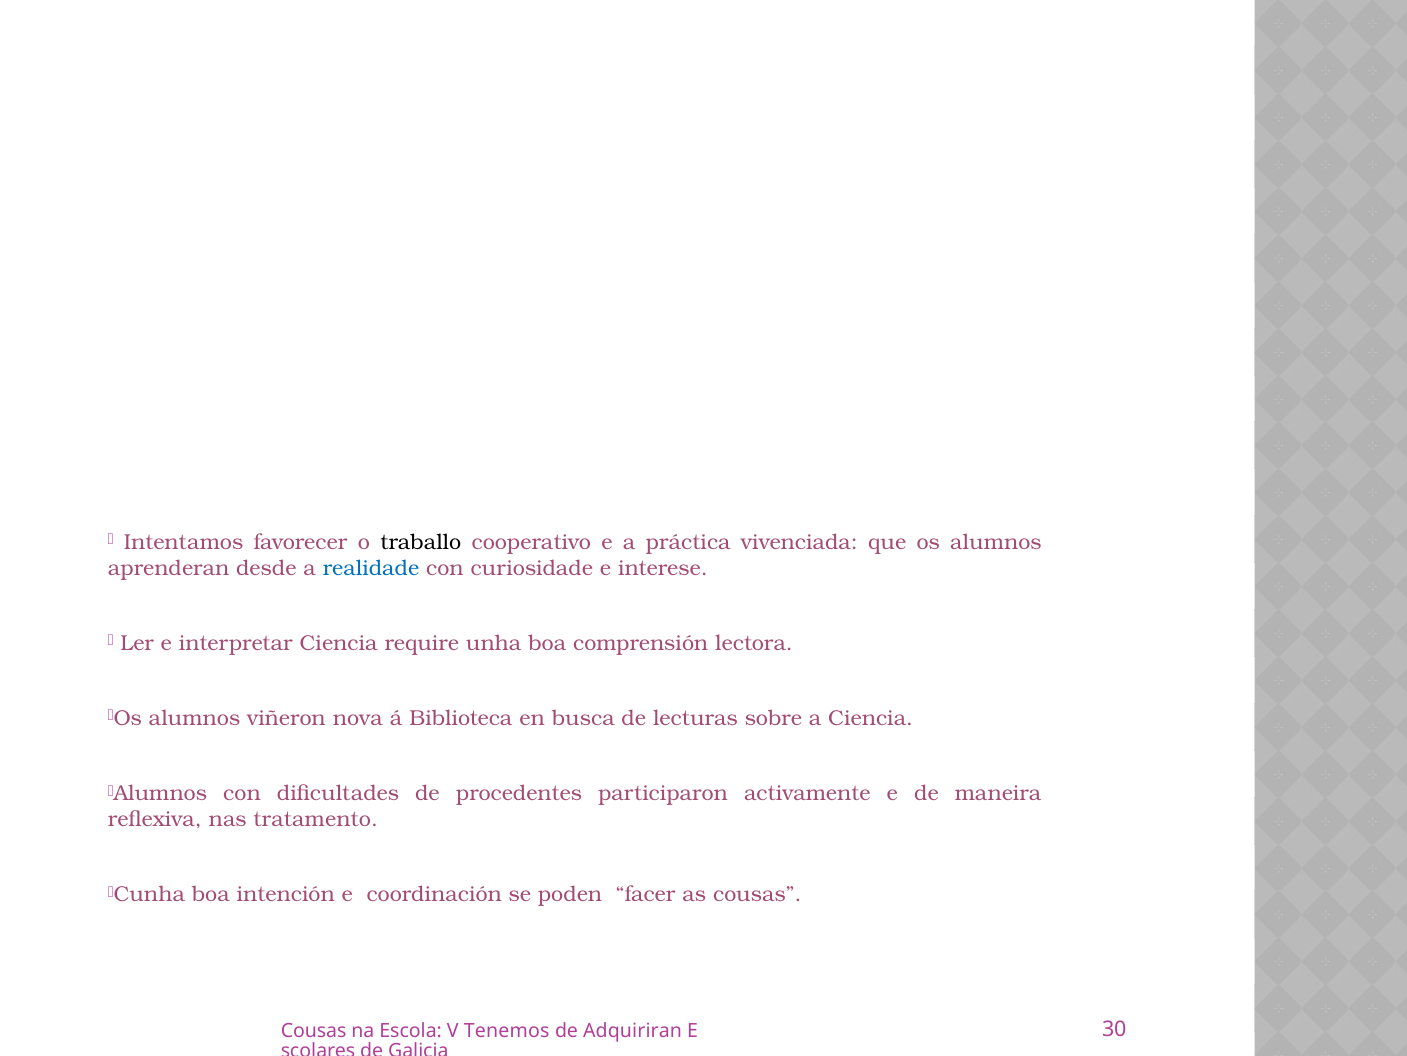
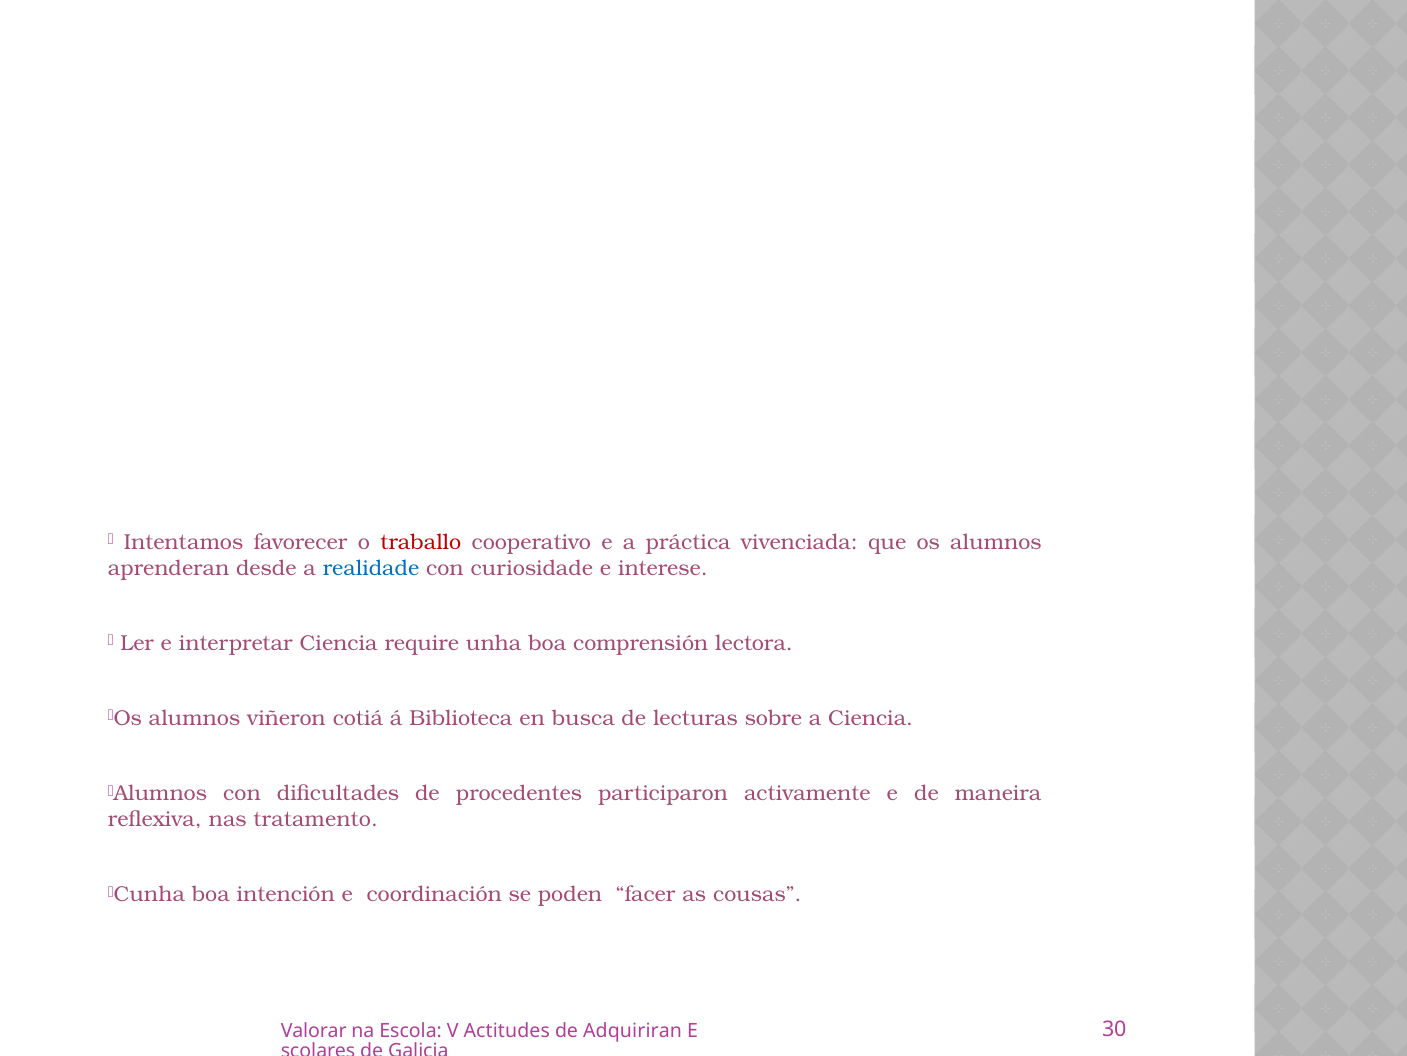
traballo colour: black -> red (421, 542)
nova: nova -> cotiá (358, 718)
Cousas: Cousas -> Valorar (314, 1031)
Tenemos: Tenemos -> Actitudes (507, 1031)
